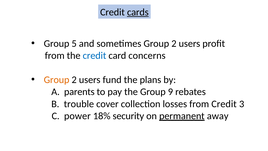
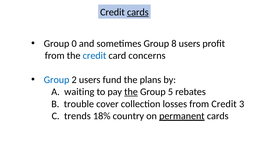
5: 5 -> 0 (74, 43)
sometimes Group 2: 2 -> 8 (174, 43)
Group colour: orange -> blue (57, 80)
parents: parents -> waiting (79, 92)
the underline: none -> present (131, 92)
9: 9 -> 5 (170, 92)
power: power -> trends (77, 116)
security: security -> country (128, 116)
away: away -> cards (218, 116)
